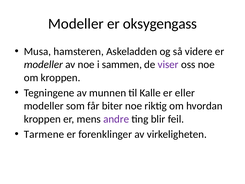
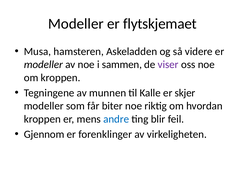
oksygengass: oksygengass -> flytskjemaet (160, 24)
eller: eller -> skjer (185, 93)
andre colour: purple -> blue (116, 119)
Tarmene: Tarmene -> Gjennom (44, 134)
